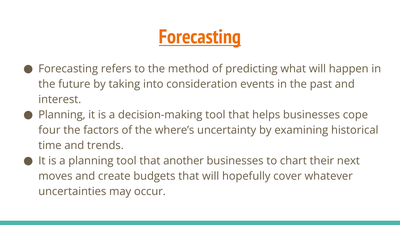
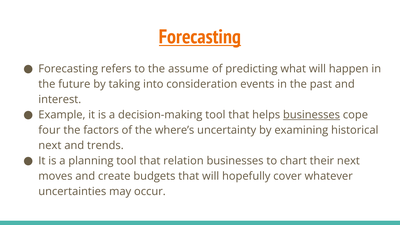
method: method -> assume (188, 69)
Planning: Planning -> Example (62, 115)
businesses underline: none -> present (312, 115)
time: time -> next (50, 145)
another: another -> relation (183, 161)
